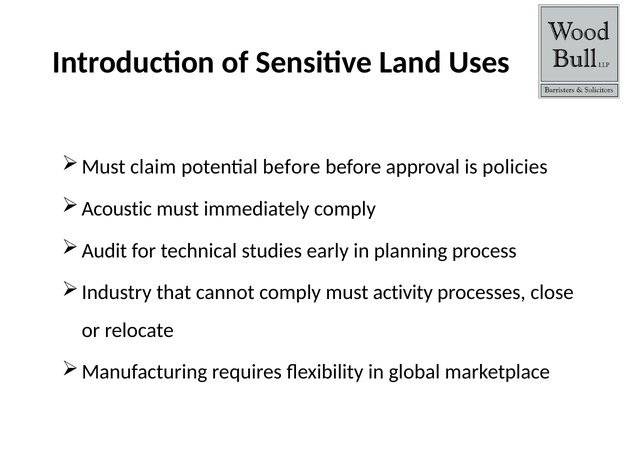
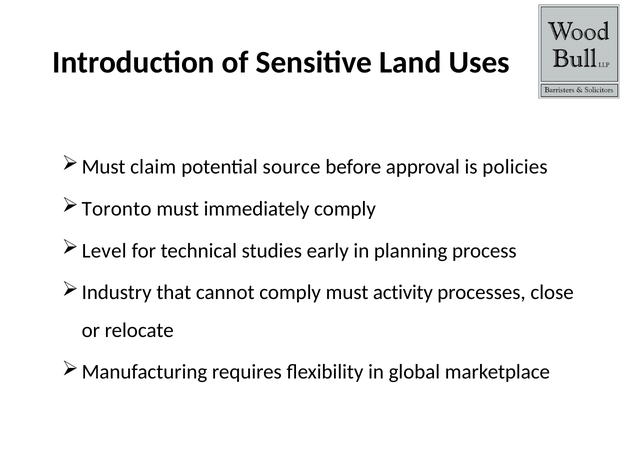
potential before: before -> source (292, 167)
Acoustic: Acoustic -> Toronto (117, 209)
Audit: Audit -> Level (104, 251)
